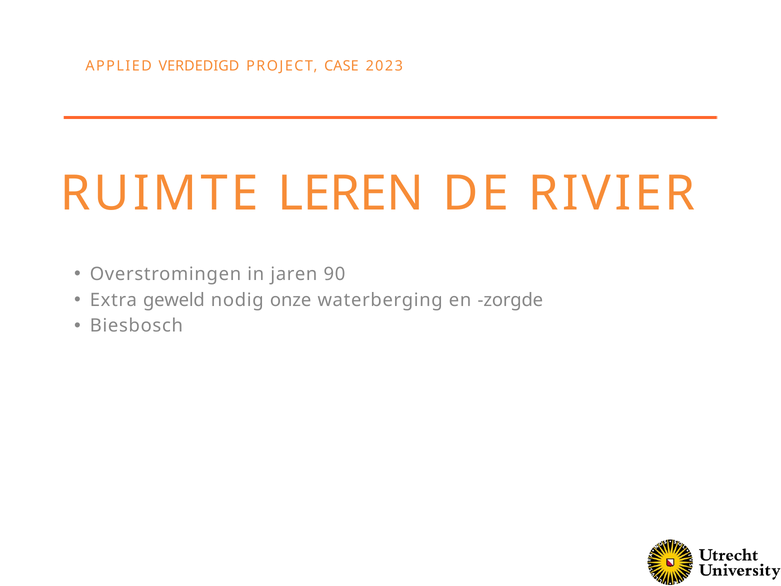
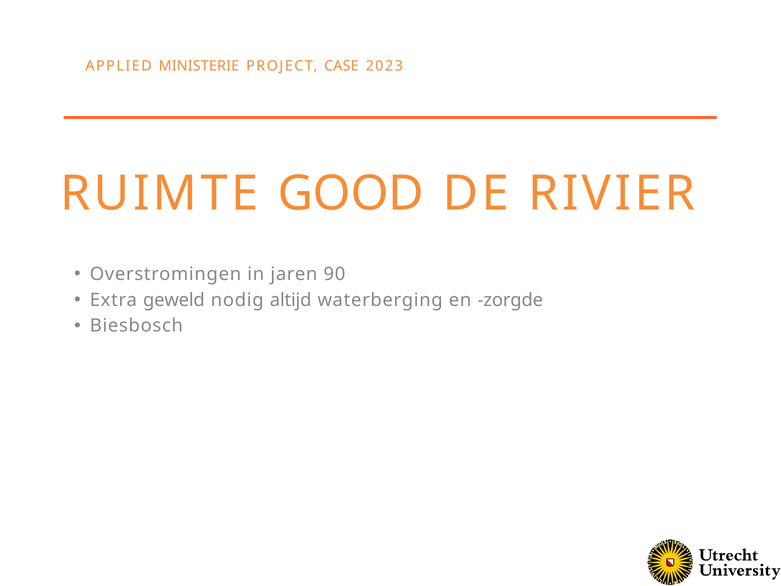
VERDEDIGD: VERDEDIGD -> MINISTERIE (199, 66)
LEREN: LEREN -> GOOD (351, 193)
onze: onze -> altijd (291, 300)
